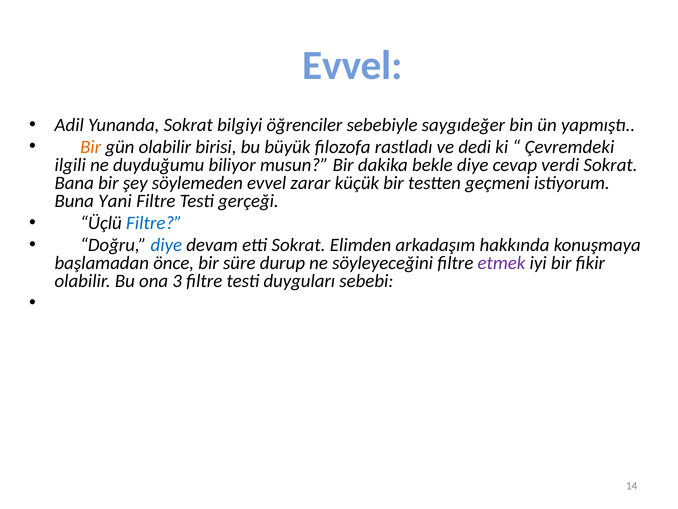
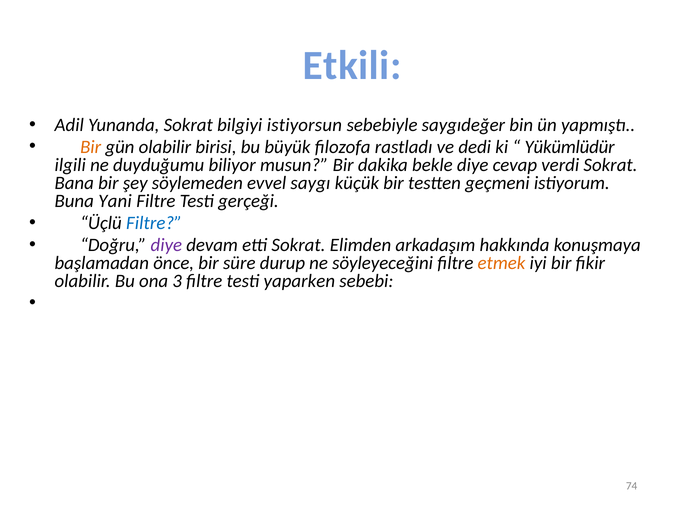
Evvel: Evvel -> Etkili (352, 66)
öğrenciler: öğrenciler -> istiyorsun (304, 125)
Çevremdeki: Çevremdeki -> Yükümlüdür (570, 147)
zarar: zarar -> saygı (310, 183)
diye colour: blue -> purple (166, 245)
etmek colour: purple -> orange (501, 263)
duyguları: duyguları -> yaparken (299, 281)
14: 14 -> 74 (632, 486)
